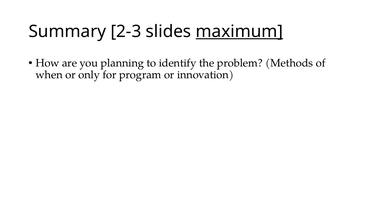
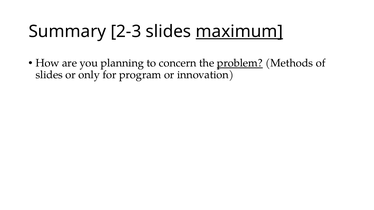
identify: identify -> concern (178, 63)
problem underline: none -> present (240, 63)
when: when -> slides (49, 75)
